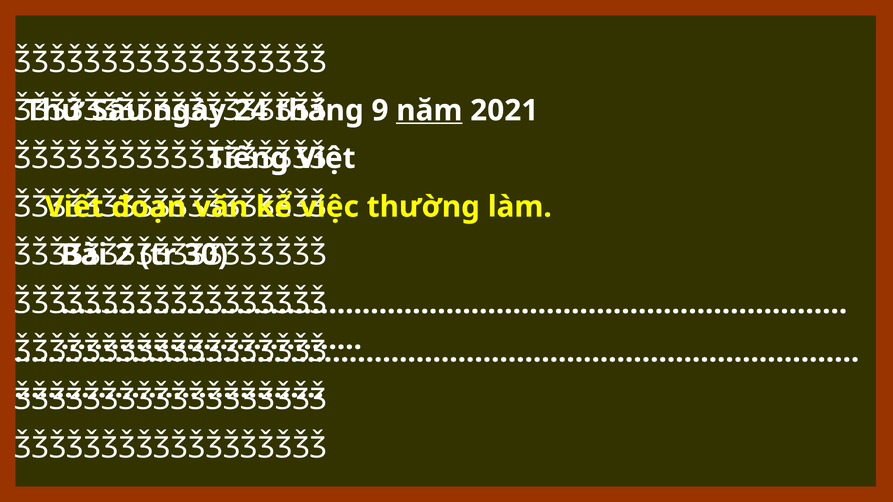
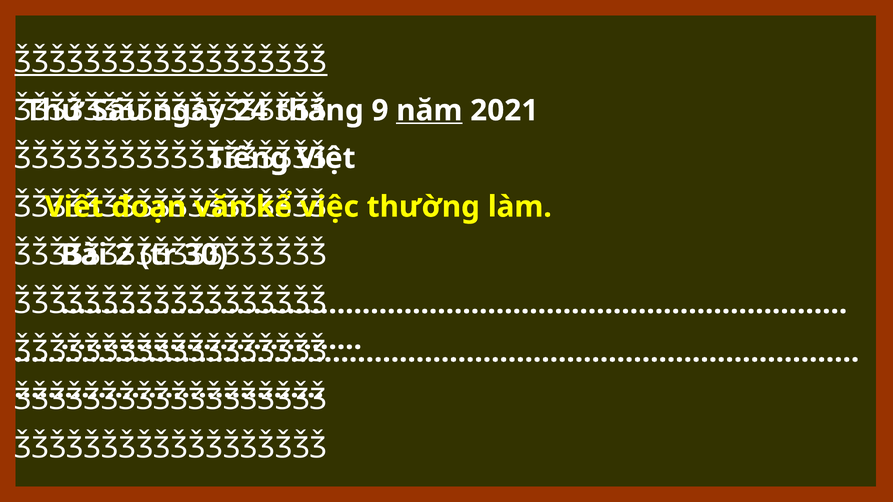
ǮǮǮǮǮǮǮǮǮǮǮǮǮǮǮǮǮǮ underline: none -> present (171, 62)
